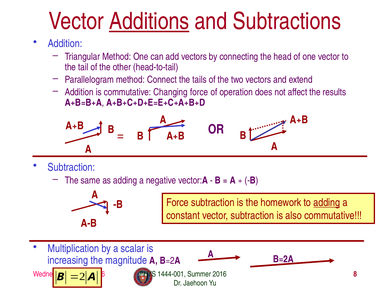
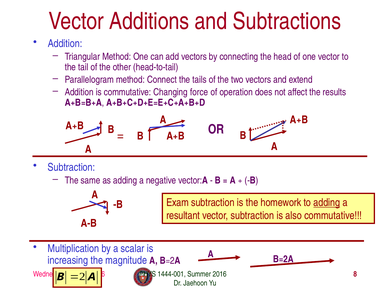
Additions underline: present -> none (149, 21)
B Force: Force -> Exam (177, 202)
constant: constant -> resultant (183, 215)
